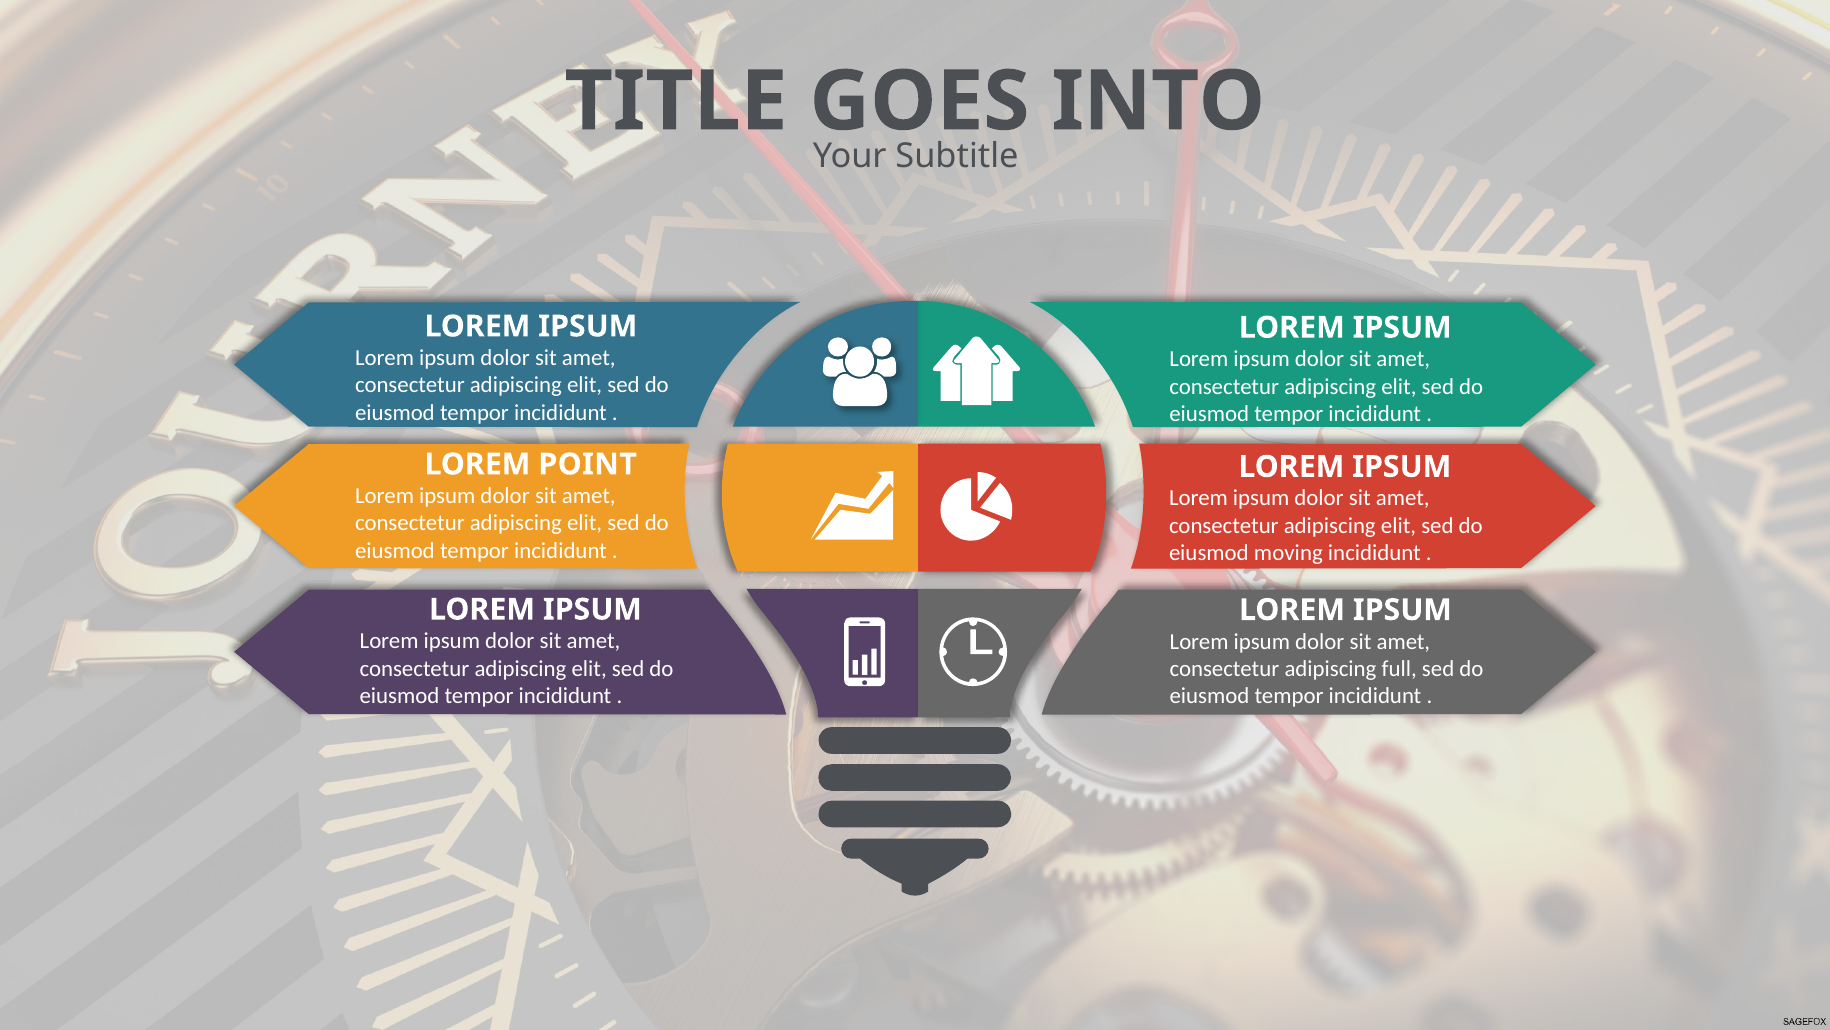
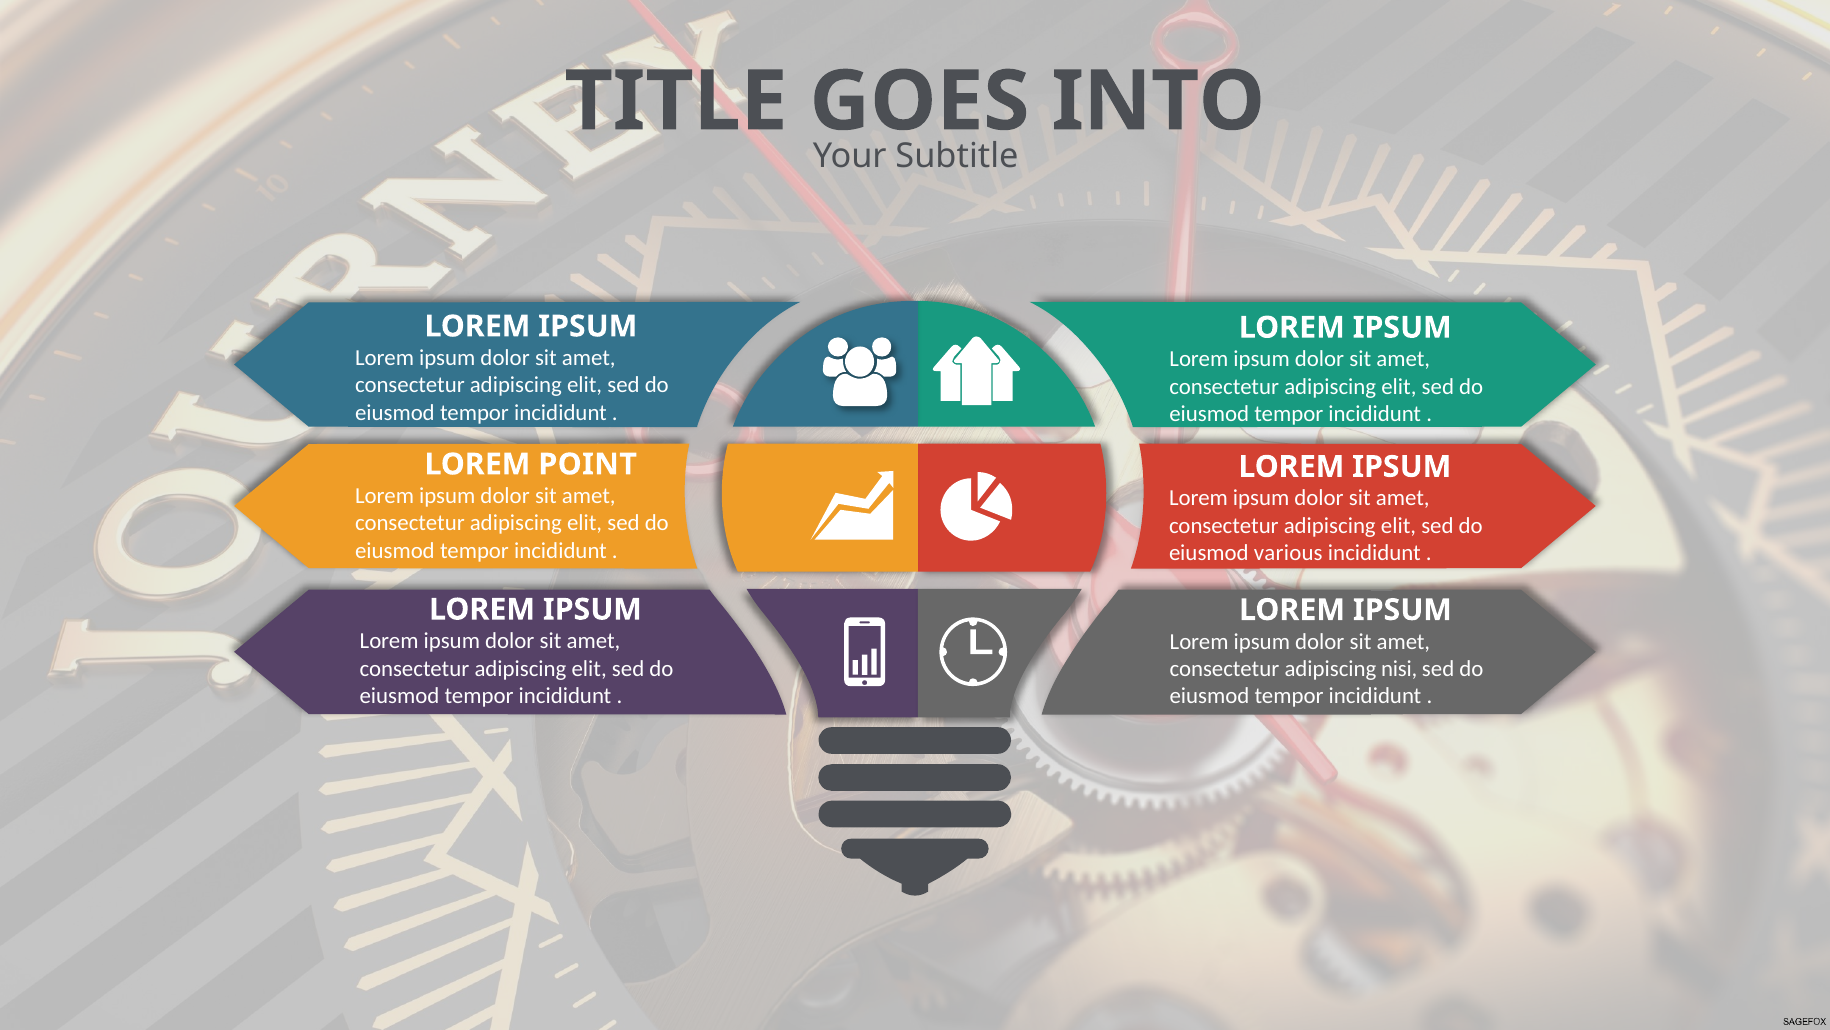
moving: moving -> various (1288, 553)
full: full -> nisi (1399, 669)
